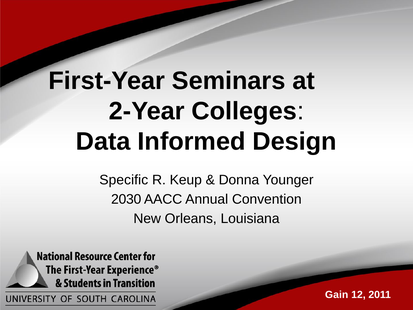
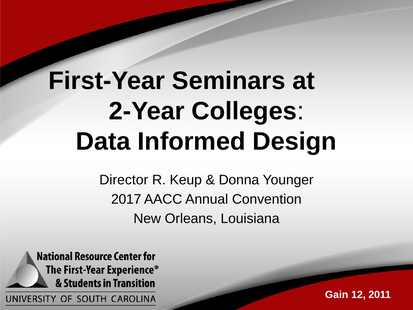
Specific: Specific -> Director (124, 180)
2030: 2030 -> 2017 (126, 199)
